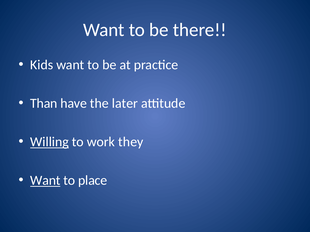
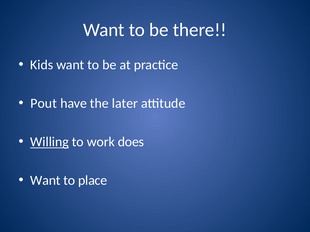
Than: Than -> Pout (44, 104)
they: they -> does (131, 142)
Want underline: present -> none (45, 181)
